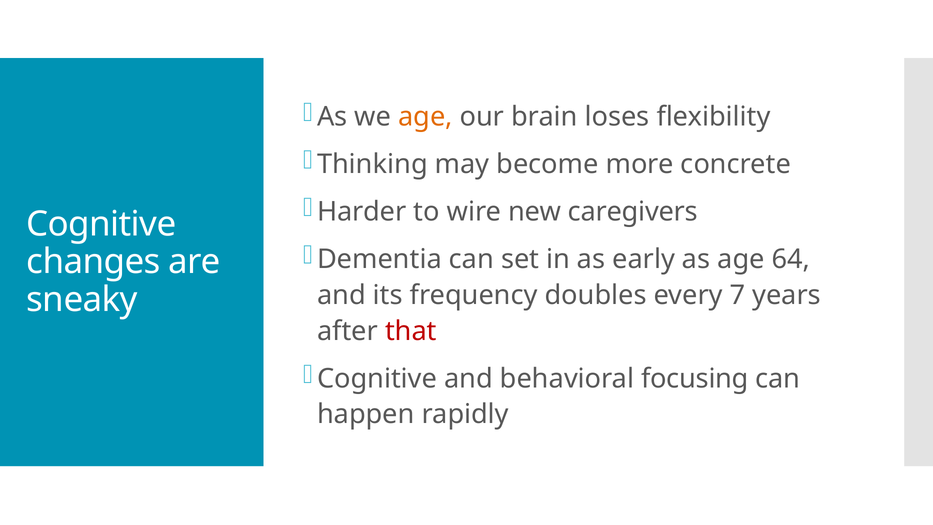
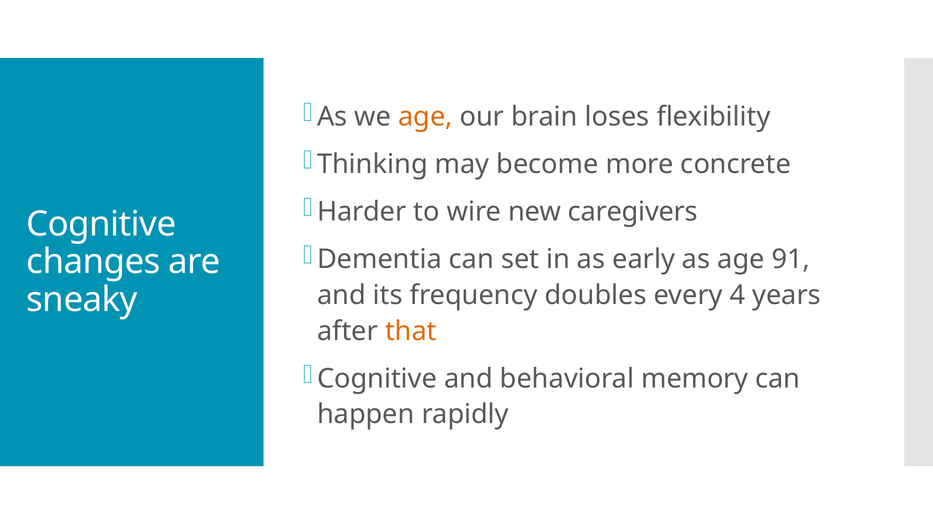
64: 64 -> 91 (791, 259)
7: 7 -> 4 (737, 295)
that colour: red -> orange (411, 331)
focusing: focusing -> memory (695, 378)
